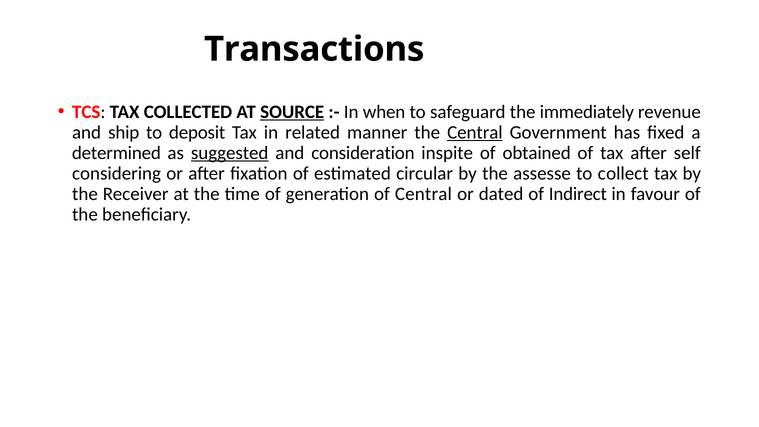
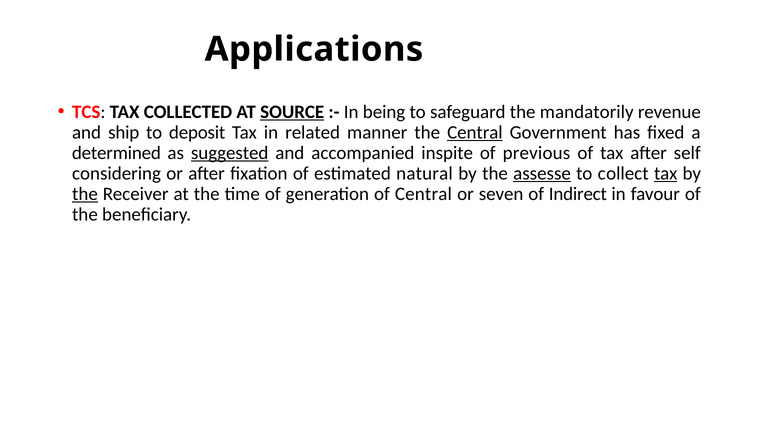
Transactions: Transactions -> Applications (314, 49)
when: when -> being (384, 112)
immediately: immediately -> mandatorily (587, 112)
consideration: consideration -> accompanied (363, 153)
obtained: obtained -> previous (536, 153)
circular: circular -> natural (425, 173)
assesse underline: none -> present (542, 173)
tax underline: none -> present (666, 173)
the underline: none -> present (85, 194)
dated: dated -> seven (501, 194)
